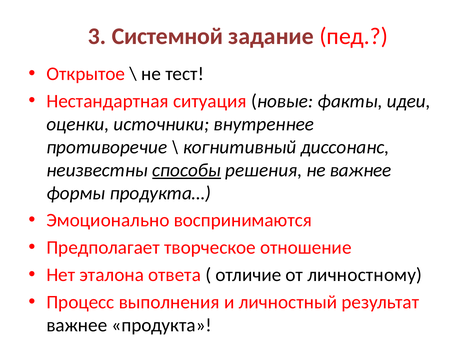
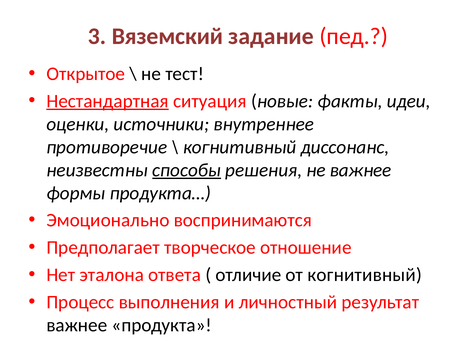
Системной: Системной -> Вяземский (167, 36)
Нестандартная underline: none -> present (108, 101)
от личностному: личностному -> когнитивный (365, 275)
